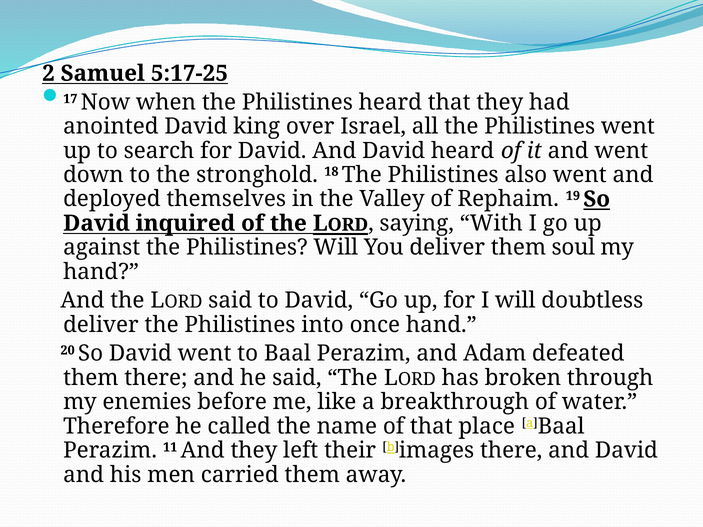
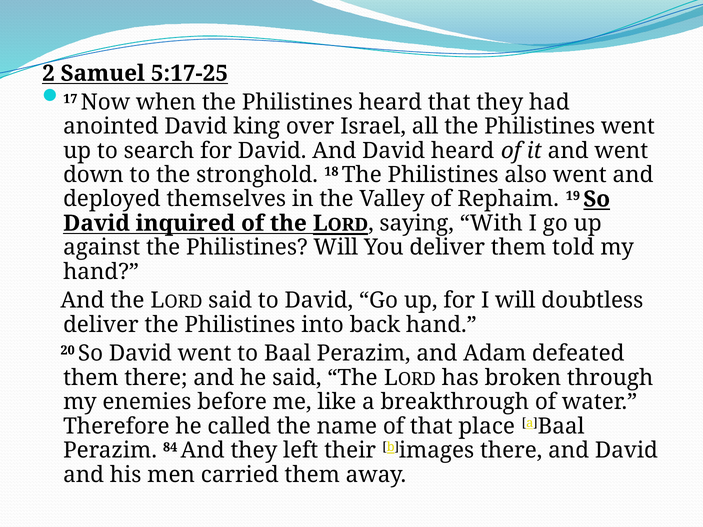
soul: soul -> told (573, 248)
once: once -> back (375, 325)
11: 11 -> 84 (170, 447)
